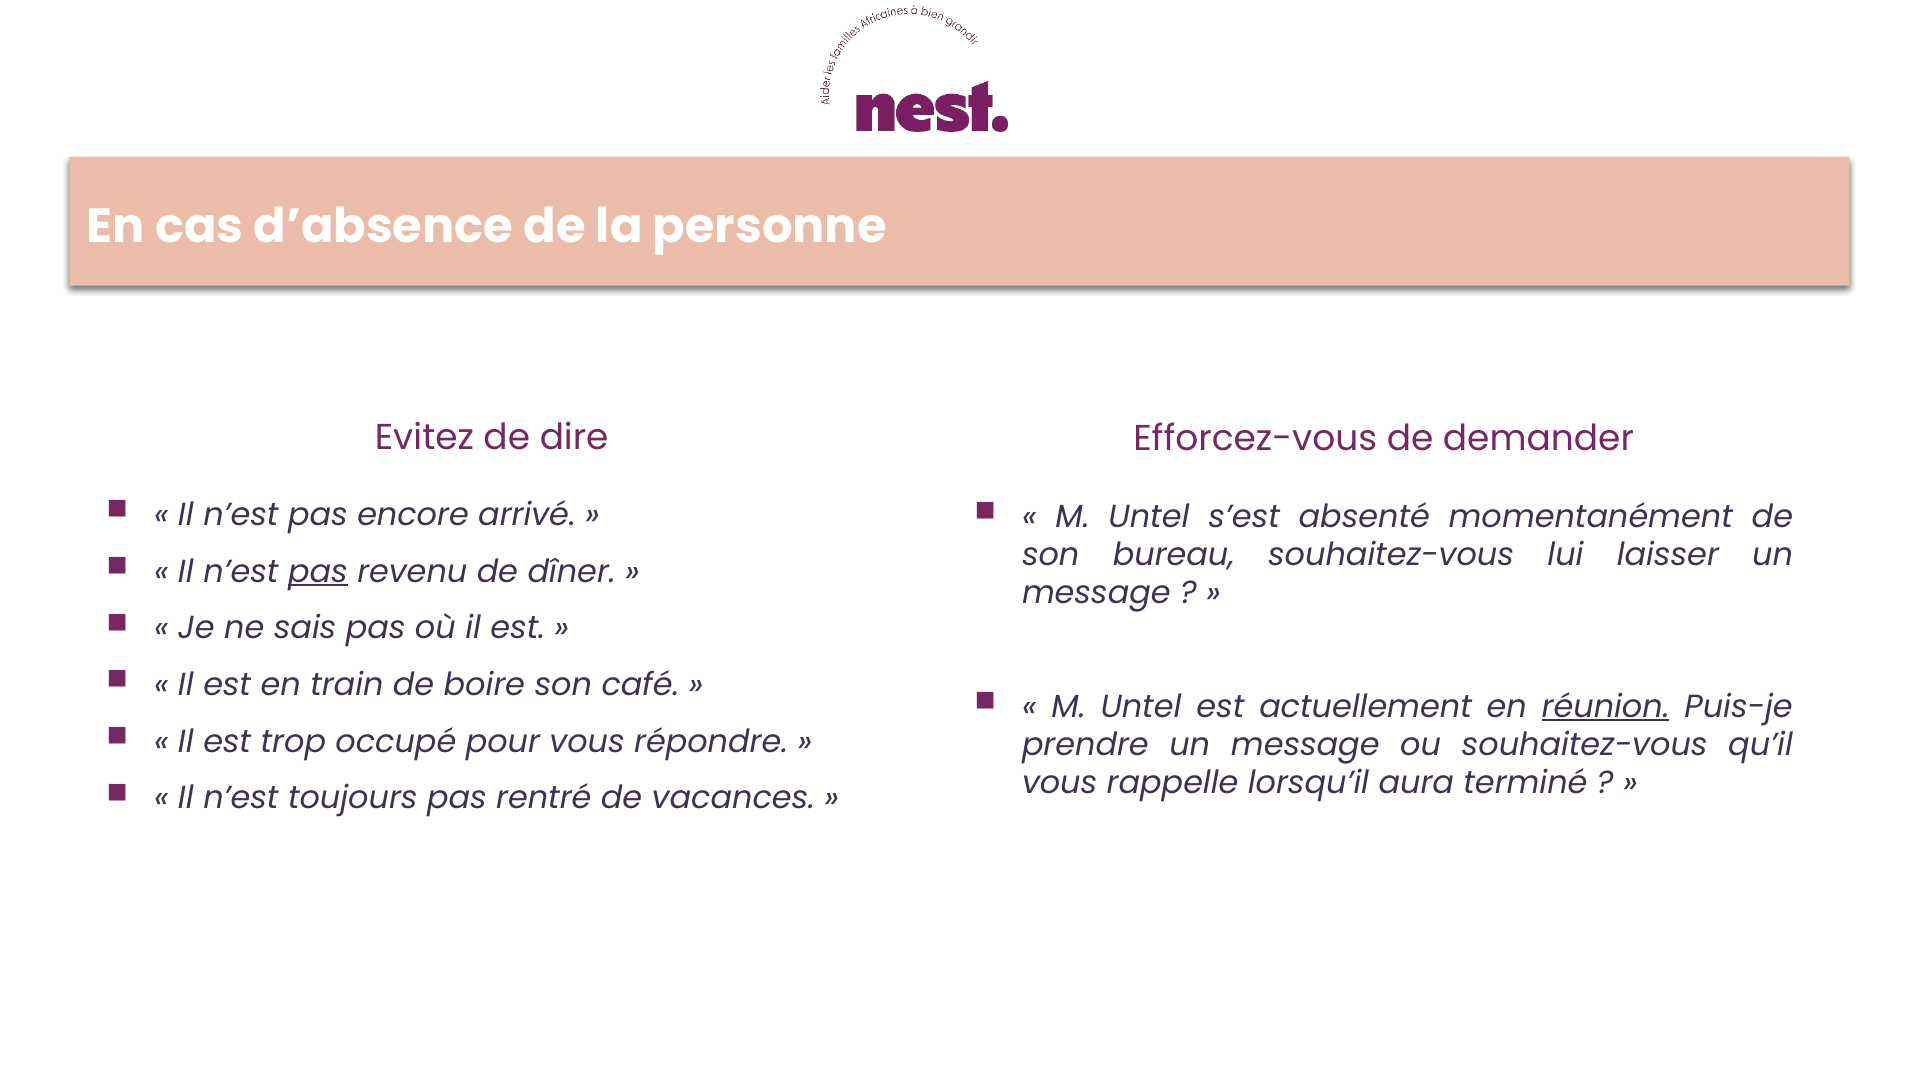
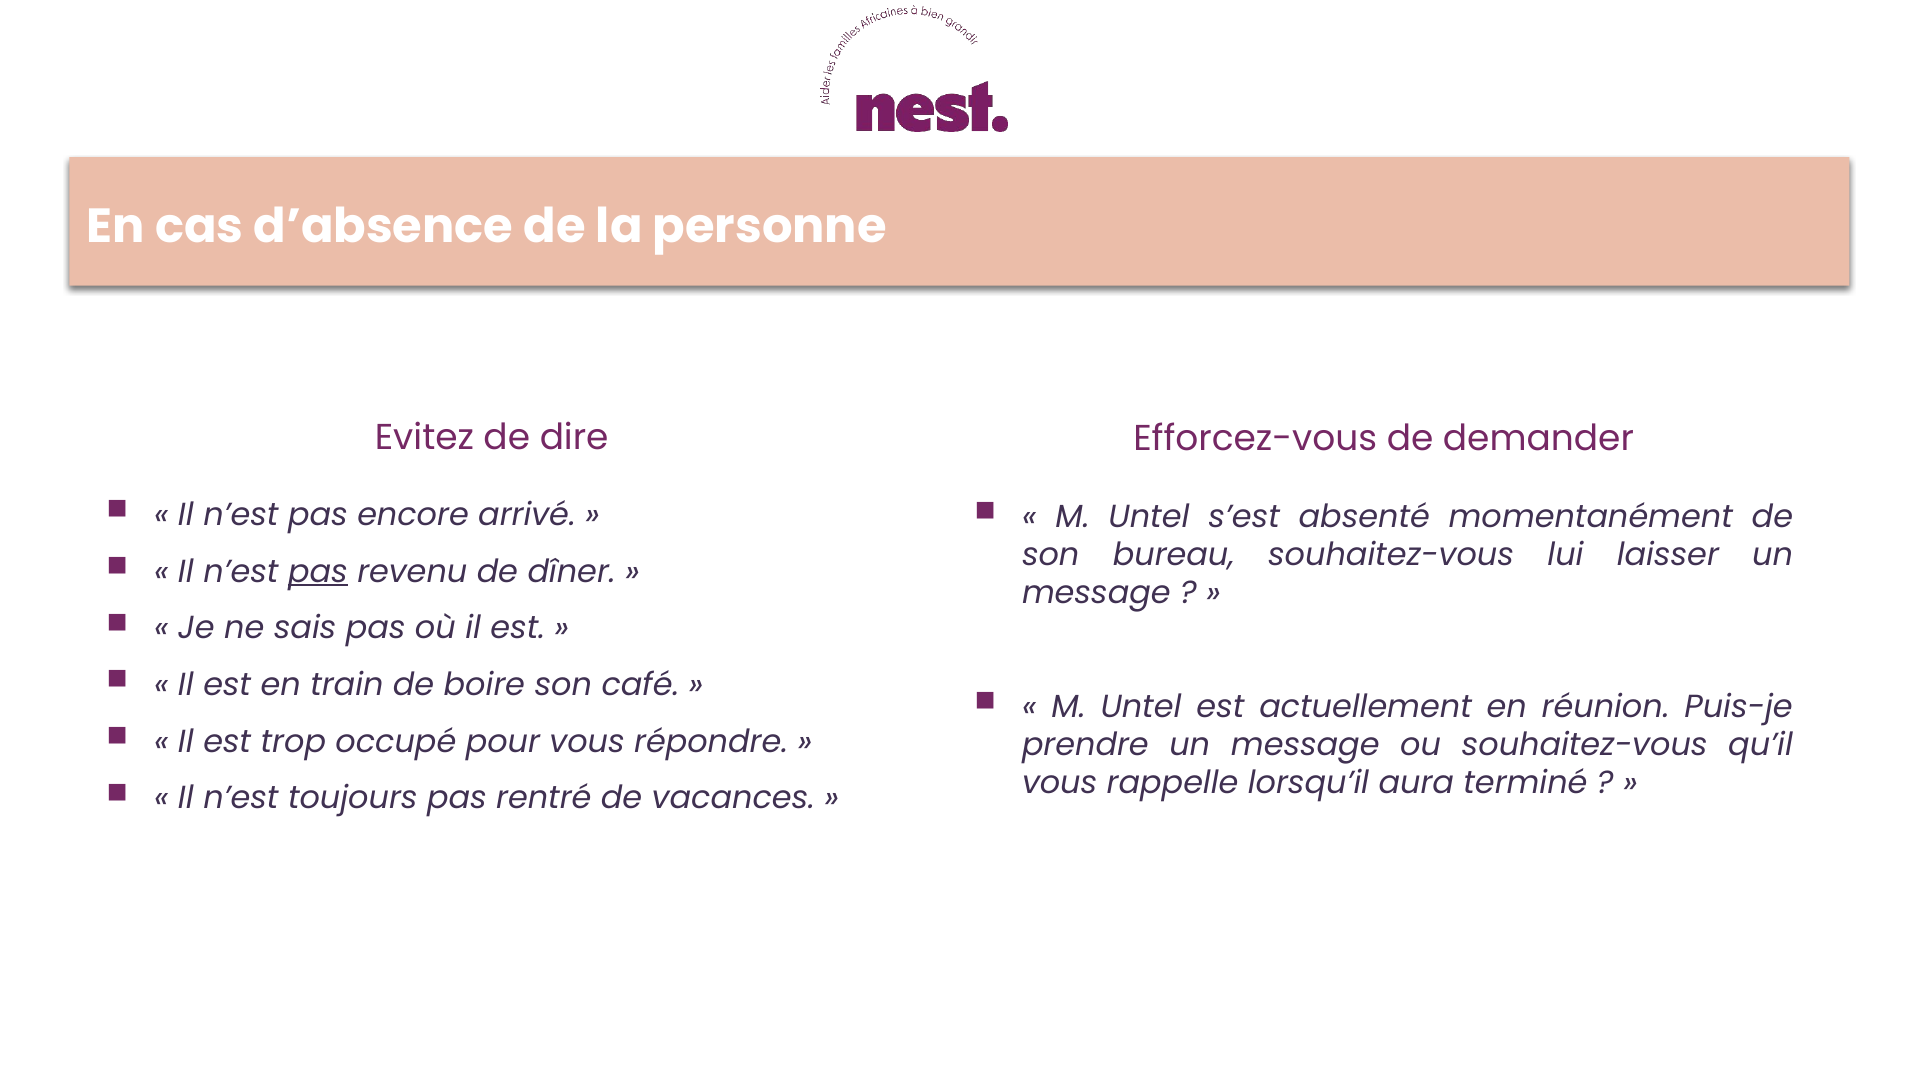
réunion underline: present -> none (1606, 707)
